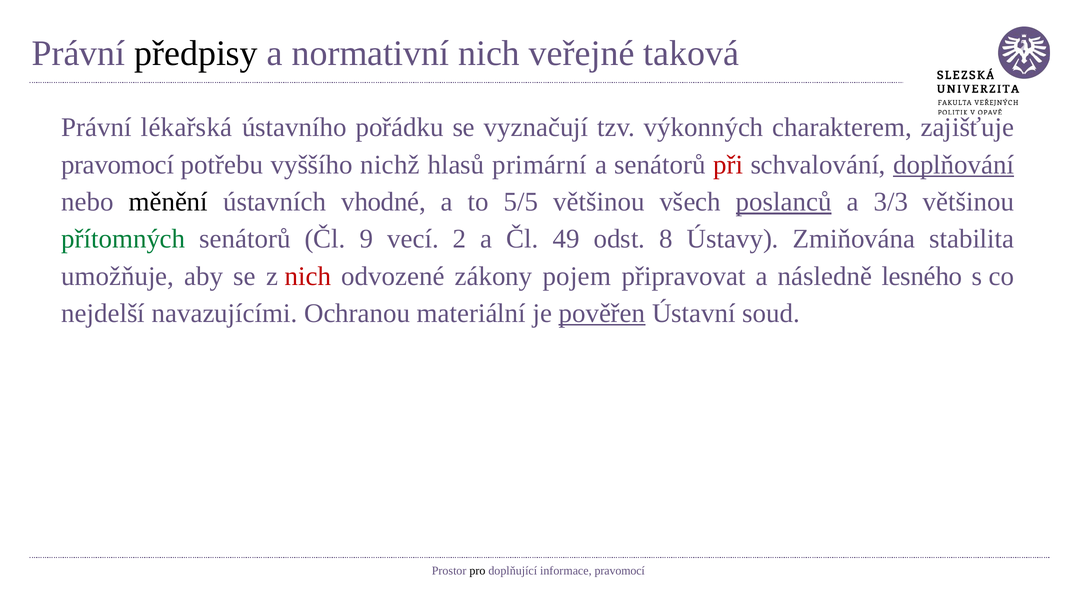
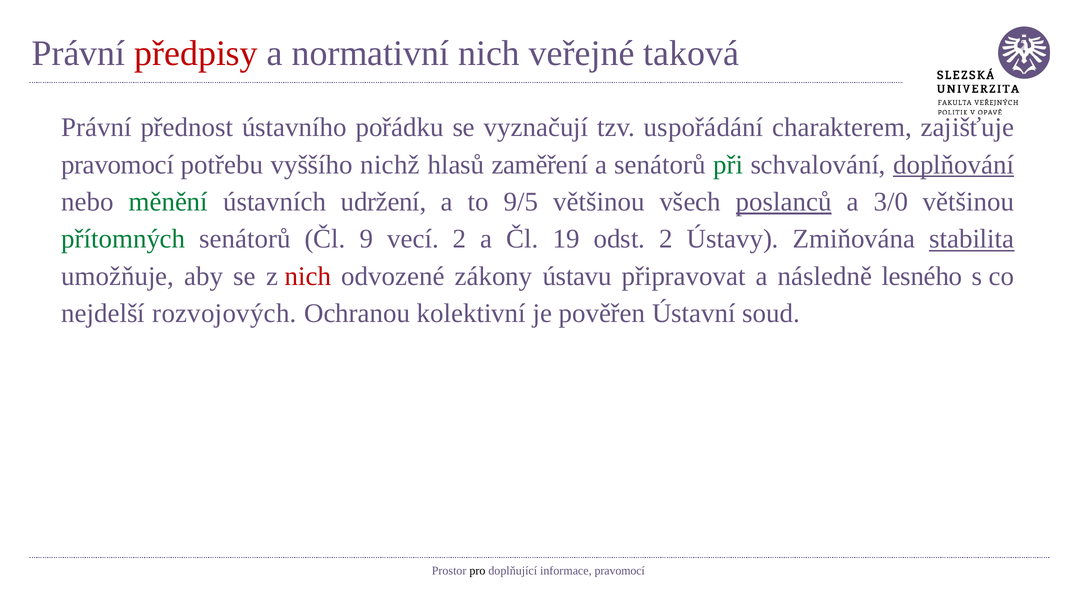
předpisy colour: black -> red (196, 53)
lékařská: lékařská -> přednost (187, 128)
výkonných: výkonných -> uspořádání (704, 128)
primární: primární -> zaměření (540, 165)
při colour: red -> green (728, 165)
měnění colour: black -> green (168, 202)
vhodné: vhodné -> udržení (384, 202)
5/5: 5/5 -> 9/5 (521, 202)
3/3: 3/3 -> 3/0 (891, 202)
49: 49 -> 19 (566, 239)
odst 8: 8 -> 2 (666, 239)
stabilita underline: none -> present (972, 239)
pojem: pojem -> ústavu (577, 276)
navazujícími: navazujícími -> rozvojových (224, 313)
materiální: materiální -> kolektivní (471, 313)
pověřen underline: present -> none (602, 313)
